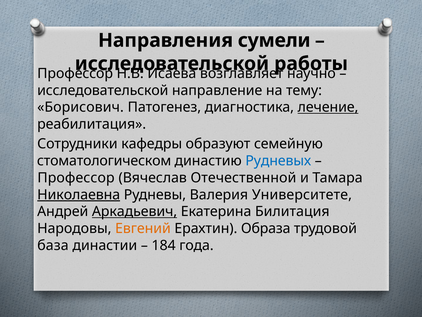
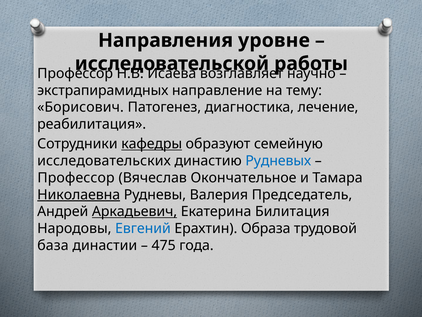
сумели: сумели -> уровне (274, 40)
исследовательской: исследовательской -> экстрапирамидных (103, 90)
лечение underline: present -> none (328, 107)
кафедры underline: none -> present (152, 144)
стоматологическом: стоматологическом -> исследовательских (104, 161)
Отечественной: Отечественной -> Окончательное (243, 177)
Университете: Университете -> Председатель (302, 194)
Евгений colour: orange -> blue (143, 228)
184: 184 -> 475 (164, 245)
